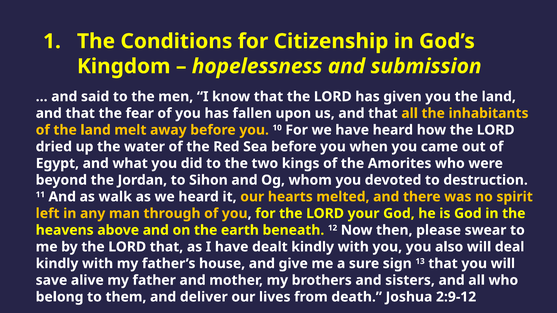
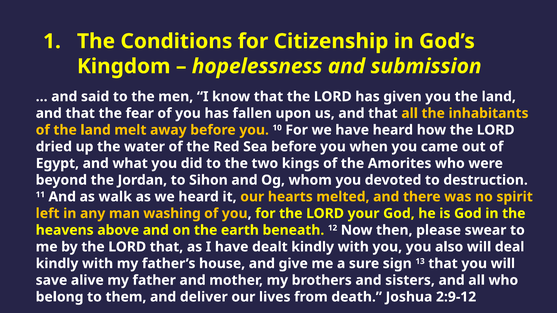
through: through -> washing (172, 214)
